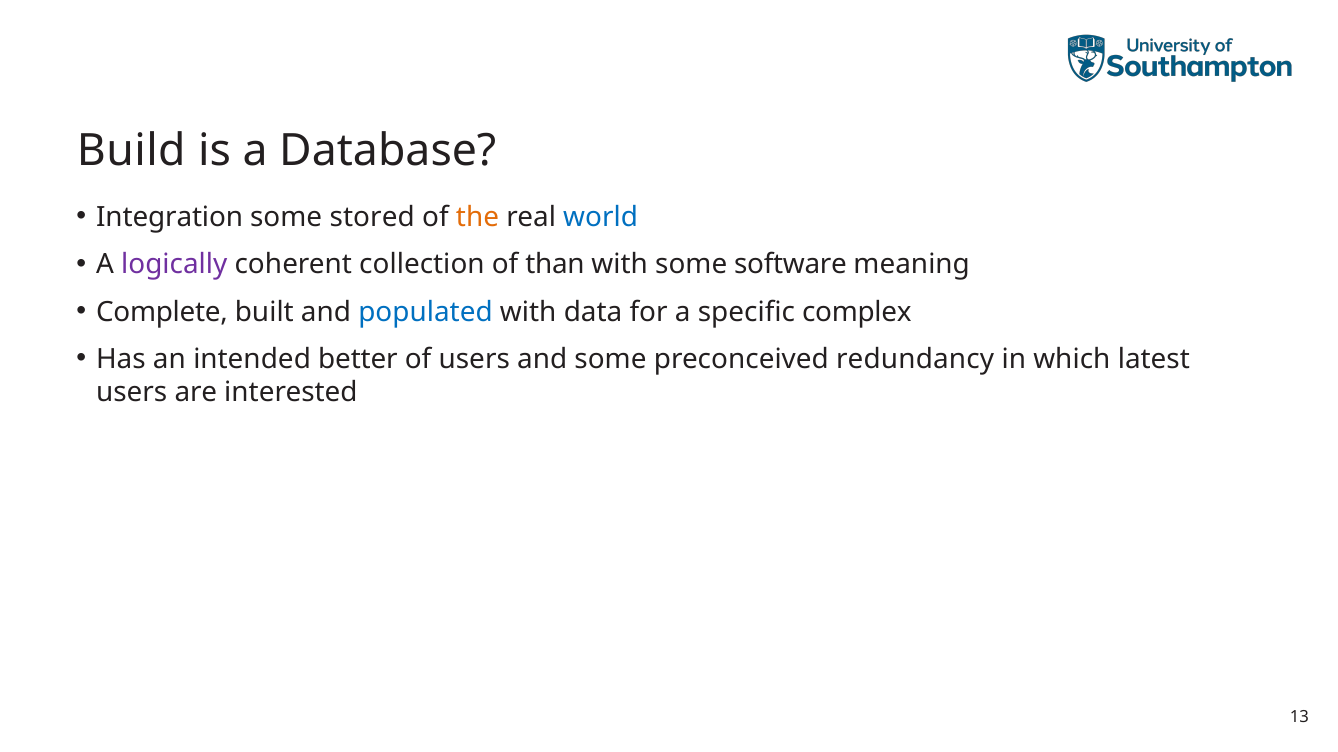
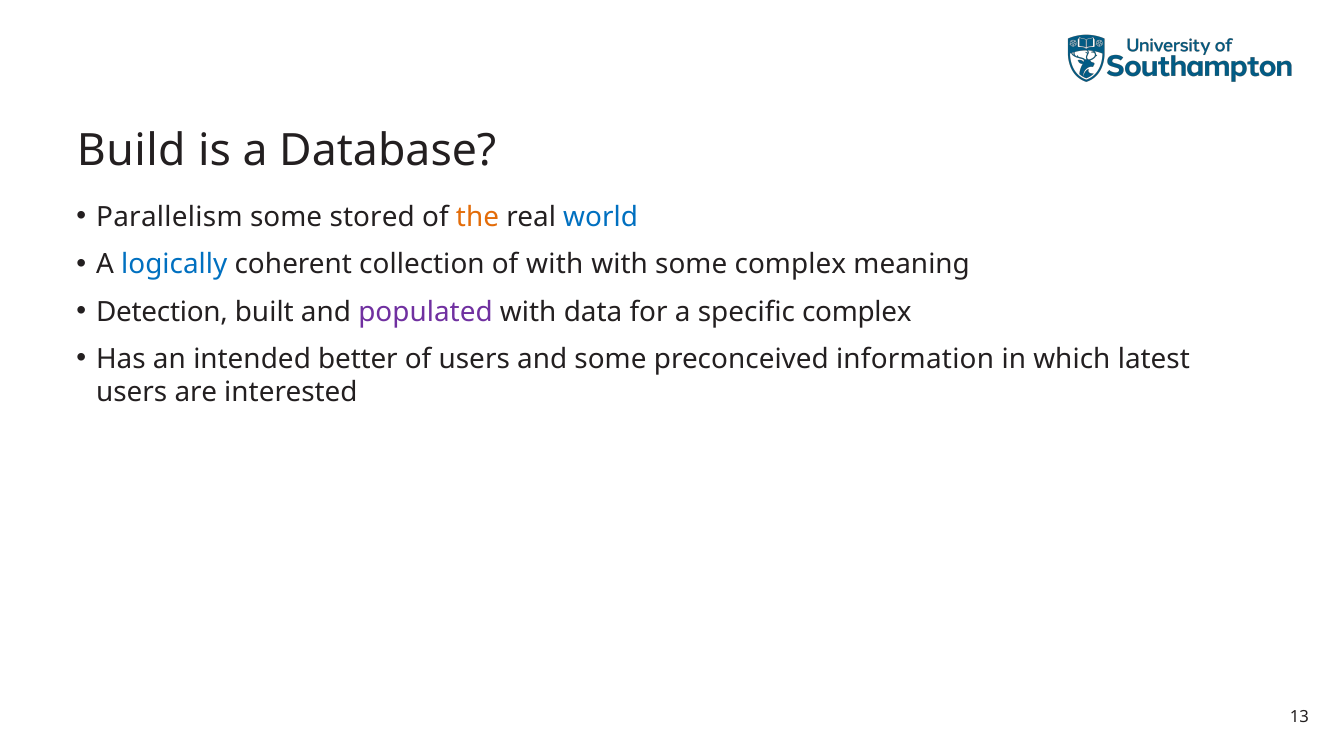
Integration: Integration -> Parallelism (169, 217)
logically colour: purple -> blue (174, 265)
of than: than -> with (555, 265)
some software: software -> complex (790, 265)
Complete: Complete -> Detection (162, 312)
populated colour: blue -> purple (425, 312)
redundancy: redundancy -> information (915, 359)
